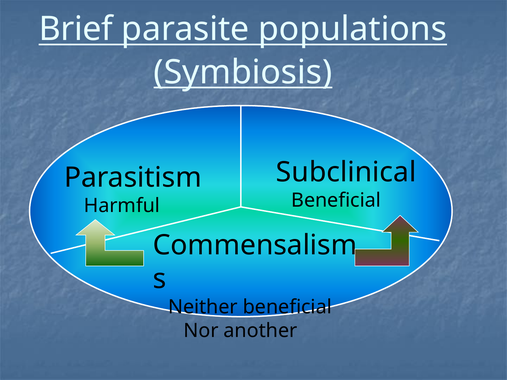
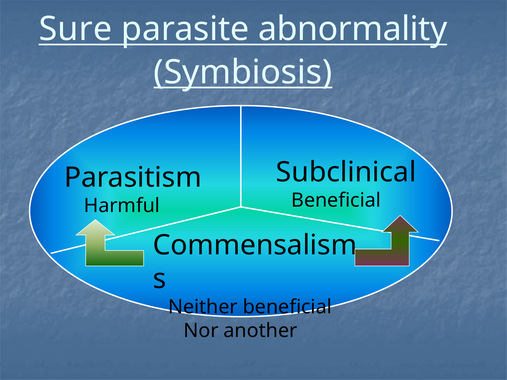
Brief: Brief -> Sure (75, 29)
populations: populations -> abnormality (353, 29)
